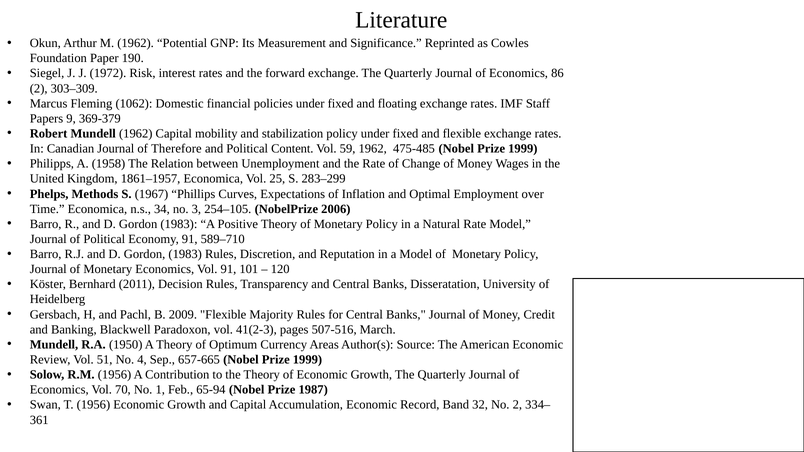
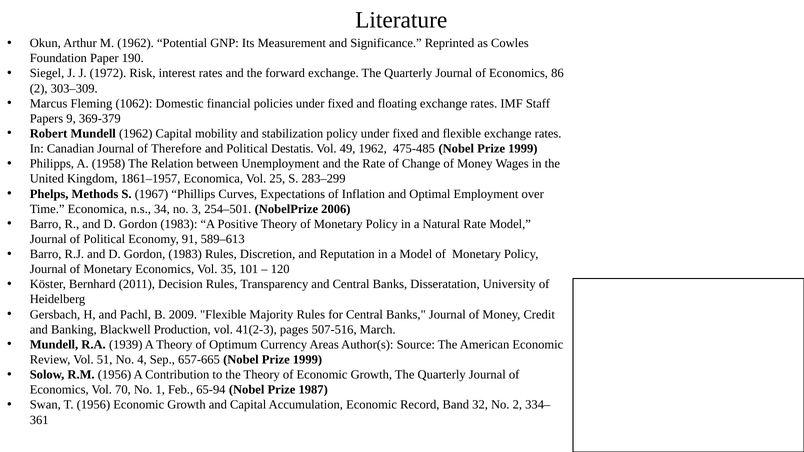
Content: Content -> Destatis (292, 149)
59: 59 -> 49 (348, 149)
254–105: 254–105 -> 254–501 (228, 209)
589–710: 589–710 -> 589–613 (223, 239)
Vol 91: 91 -> 35 (228, 269)
Paradoxon: Paradoxon -> Production (182, 330)
1950: 1950 -> 1939 (126, 345)
